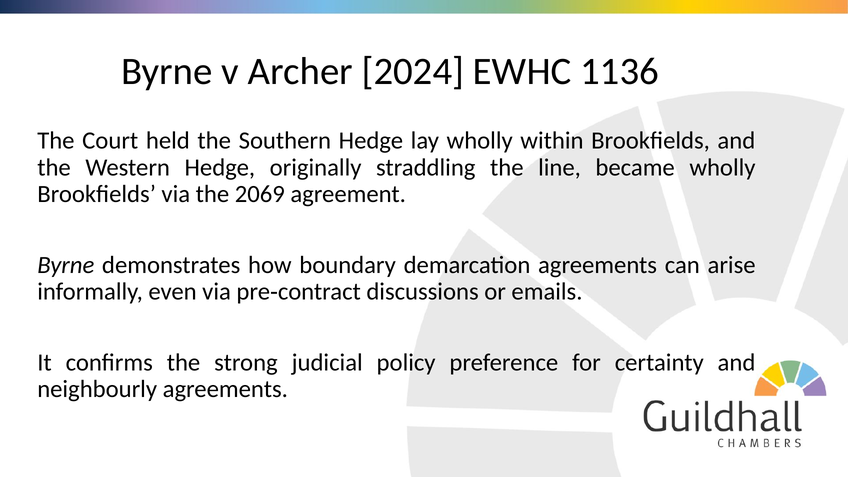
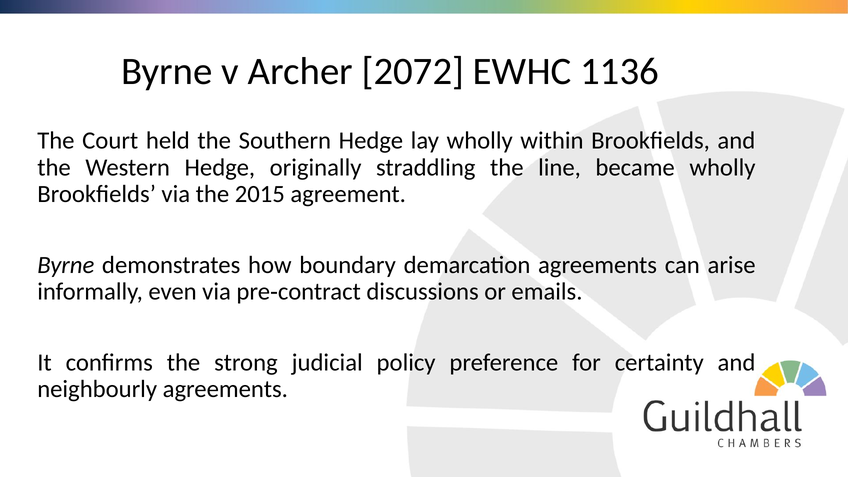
2024: 2024 -> 2072 (413, 71)
2069: 2069 -> 2015 (260, 194)
